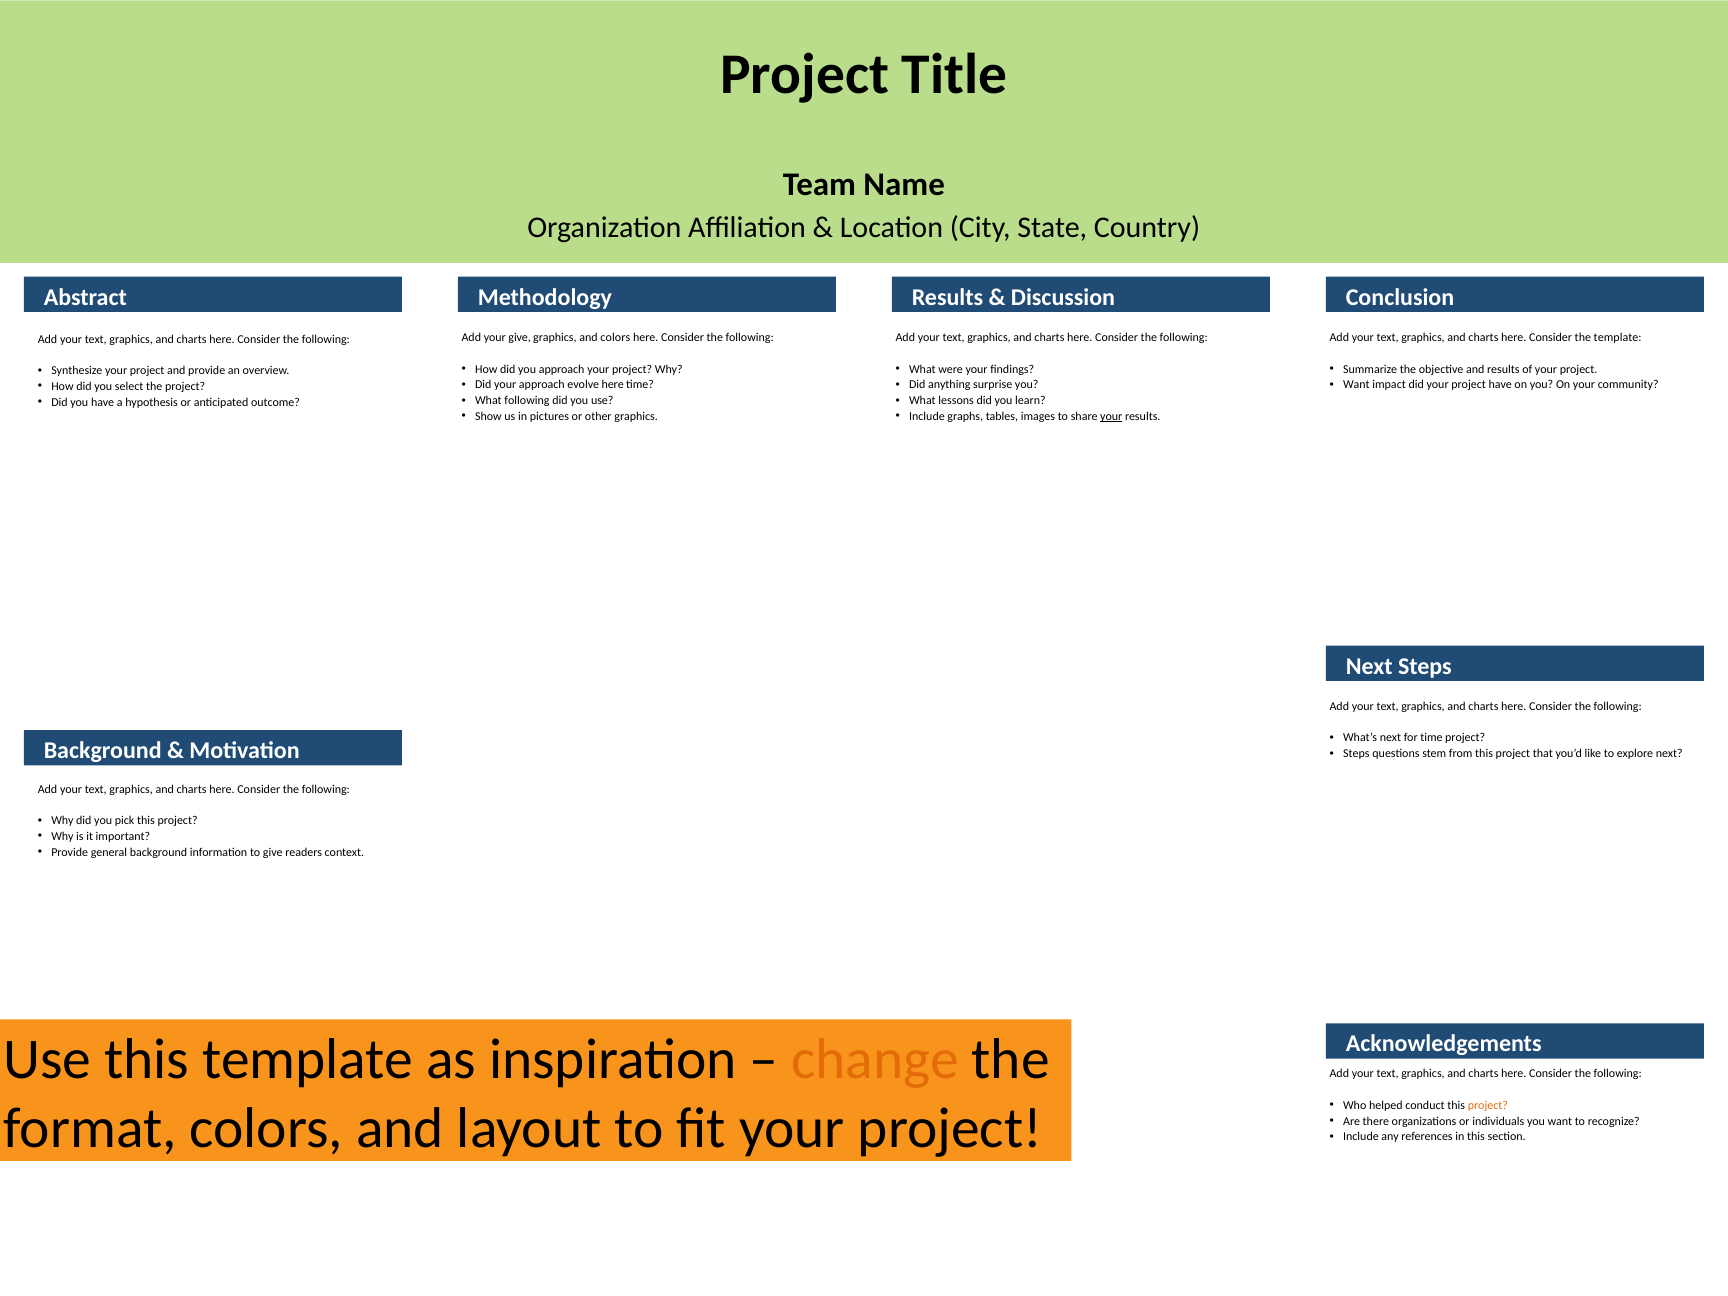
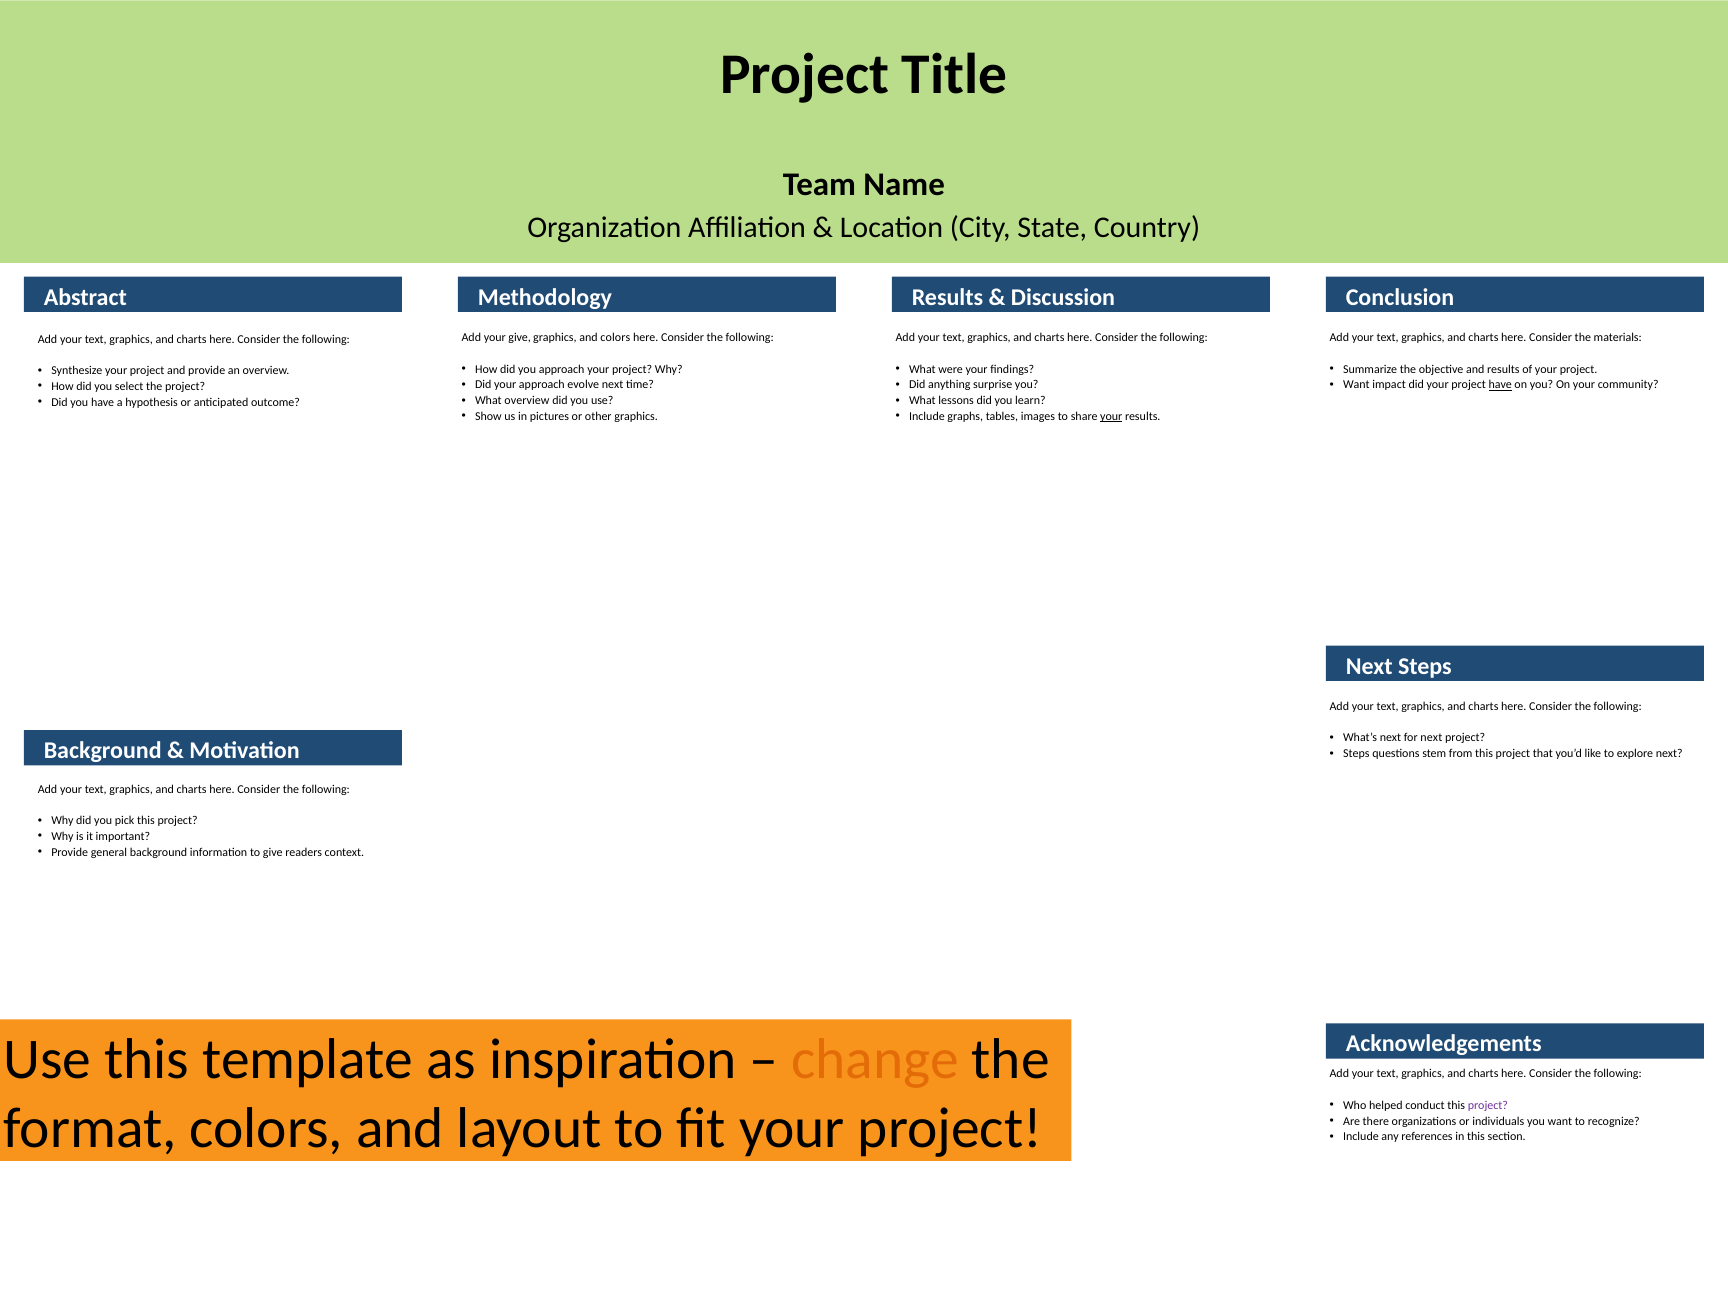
the template: template -> materials (1618, 338)
evolve here: here -> next (613, 385)
have underline: none -> present (1500, 385)
What following: following -> overview (527, 401)
for time: time -> next (1431, 738)
project colour: orange -> purple (1488, 1105)
